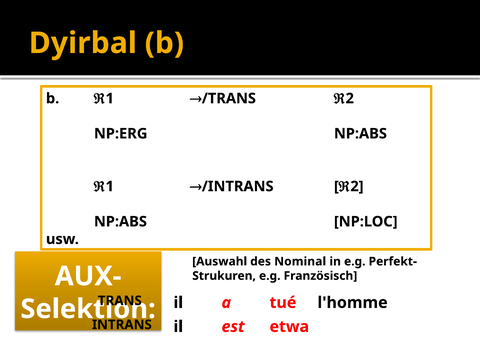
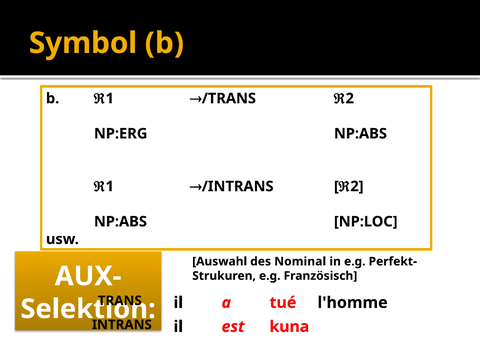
Dyirbal: Dyirbal -> Symbol (83, 43)
etwa: etwa -> kuna (289, 327)
